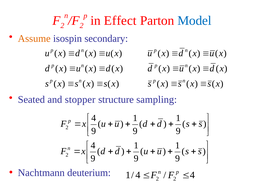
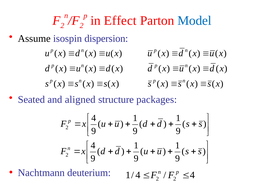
Assume colour: orange -> black (34, 39)
secondary: secondary -> dispersion (106, 39)
stopper: stopper -> aligned (80, 100)
sampling: sampling -> packages (157, 100)
